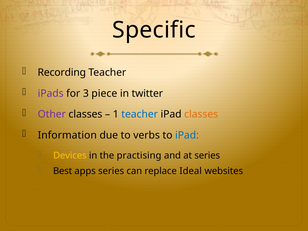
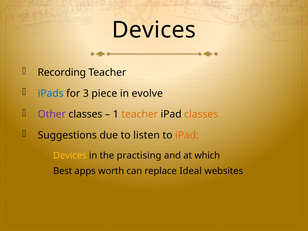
Specific: Specific -> Devices (154, 30)
iPads colour: purple -> blue (51, 93)
twitter: twitter -> evolve (147, 93)
teacher colour: blue -> orange (140, 114)
Information: Information -> Suggestions (67, 135)
verbs: verbs -> listen (147, 135)
iPad colour: blue -> orange (187, 135)
at series: series -> which (207, 156)
apps series: series -> worth (111, 171)
